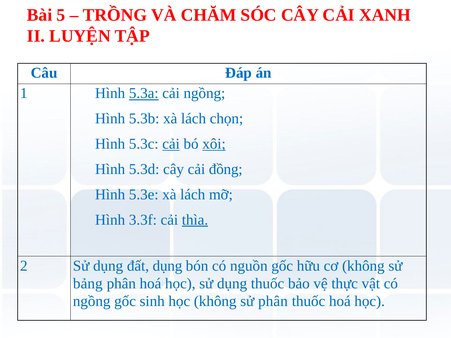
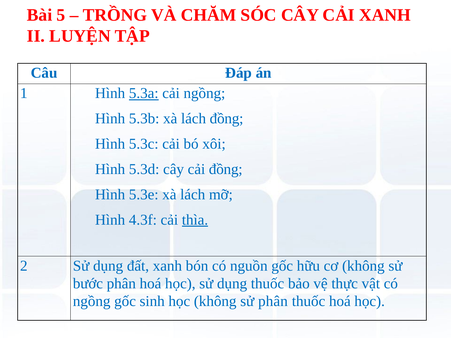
lách chọn: chọn -> đồng (227, 119)
cải underline: present -> none (171, 144)
xôi underline: present -> none (214, 144)
3.3f: 3.3f -> 4.3f (143, 220)
đất dụng: dụng -> xanh (167, 266)
bảng: bảng -> bước (88, 284)
